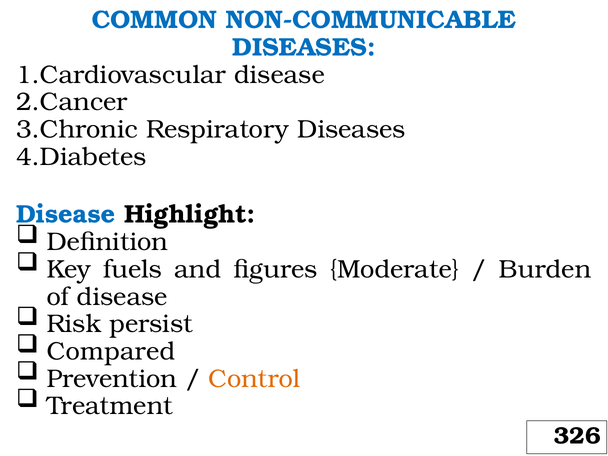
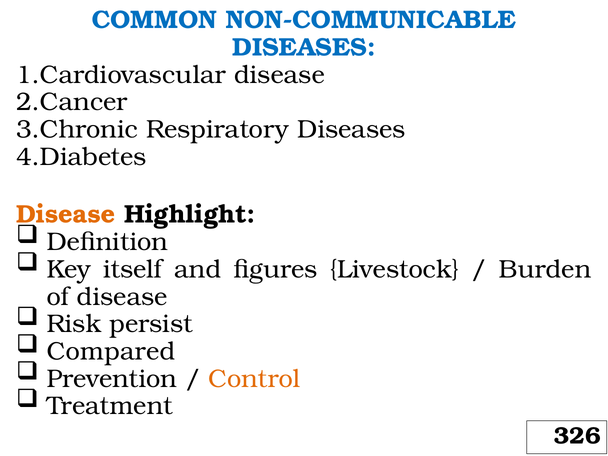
Disease colour: blue -> orange (66, 215)
fuels: fuels -> itself (133, 269)
Moderate: Moderate -> Livestock (394, 269)
